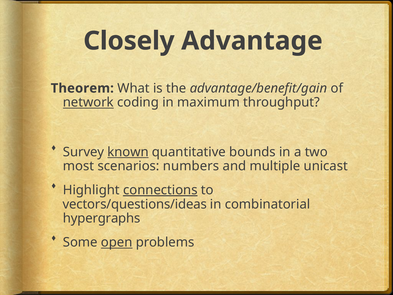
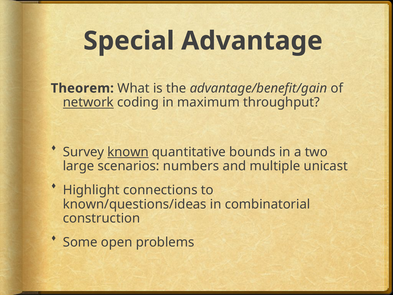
Closely: Closely -> Special (129, 41)
most: most -> large (79, 166)
connections underline: present -> none (160, 190)
vectors/questions/ideas: vectors/questions/ideas -> known/questions/ideas (135, 204)
hypergraphs: hypergraphs -> construction (102, 218)
open underline: present -> none (117, 242)
